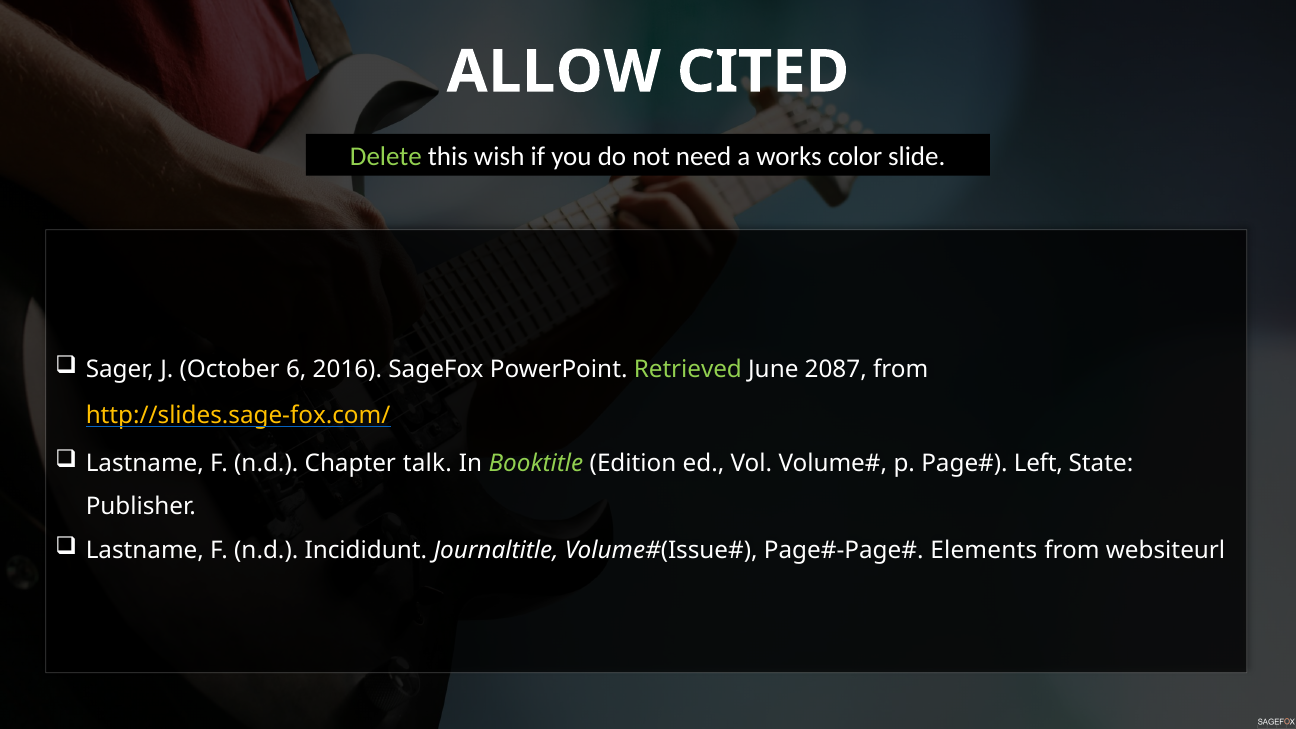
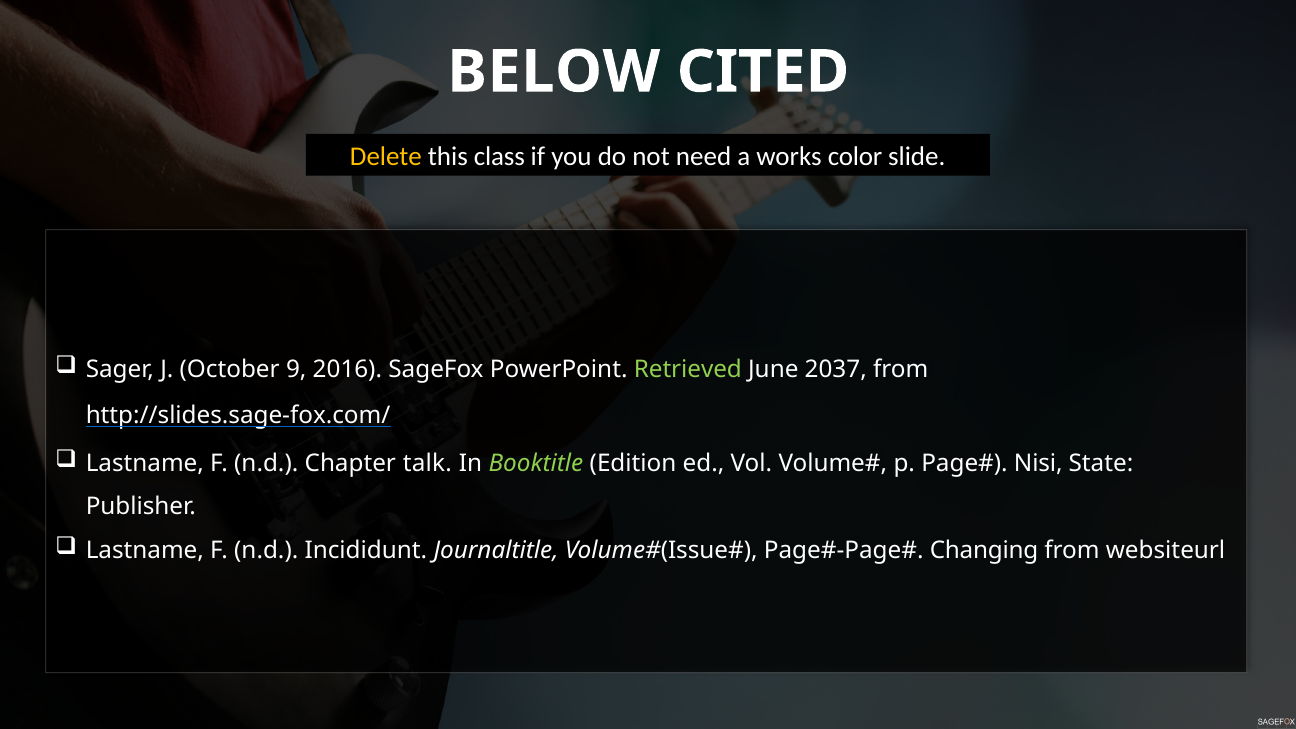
ALLOW: ALLOW -> BELOW (554, 72)
Delete colour: light green -> yellow (386, 157)
wish: wish -> class (499, 157)
6: 6 -> 9 (296, 370)
2087: 2087 -> 2037 (836, 370)
http://slides.sage-fox.com/ colour: yellow -> white (238, 416)
Left: Left -> Nisi (1038, 463)
Elements: Elements -> Changing (984, 551)
